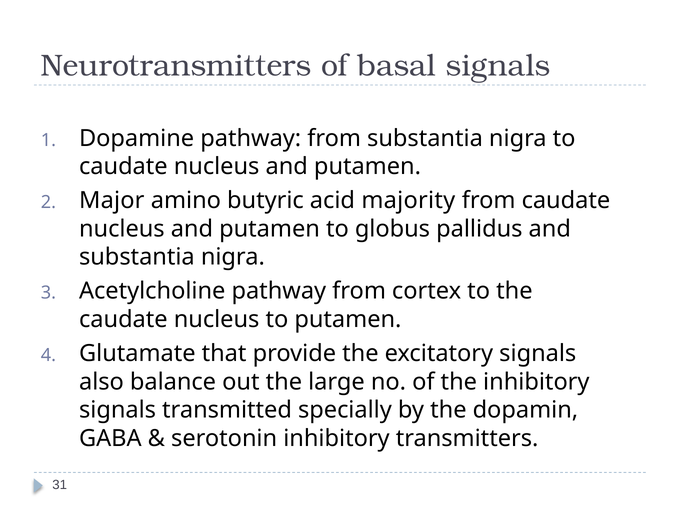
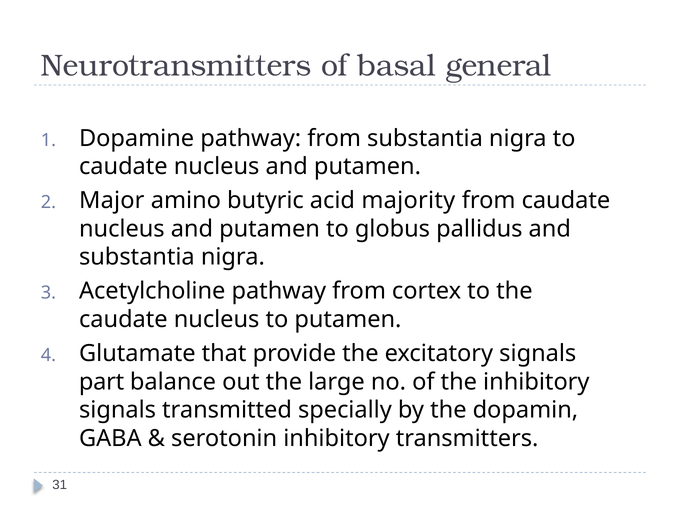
basal signals: signals -> general (498, 66)
also: also -> part (102, 382)
